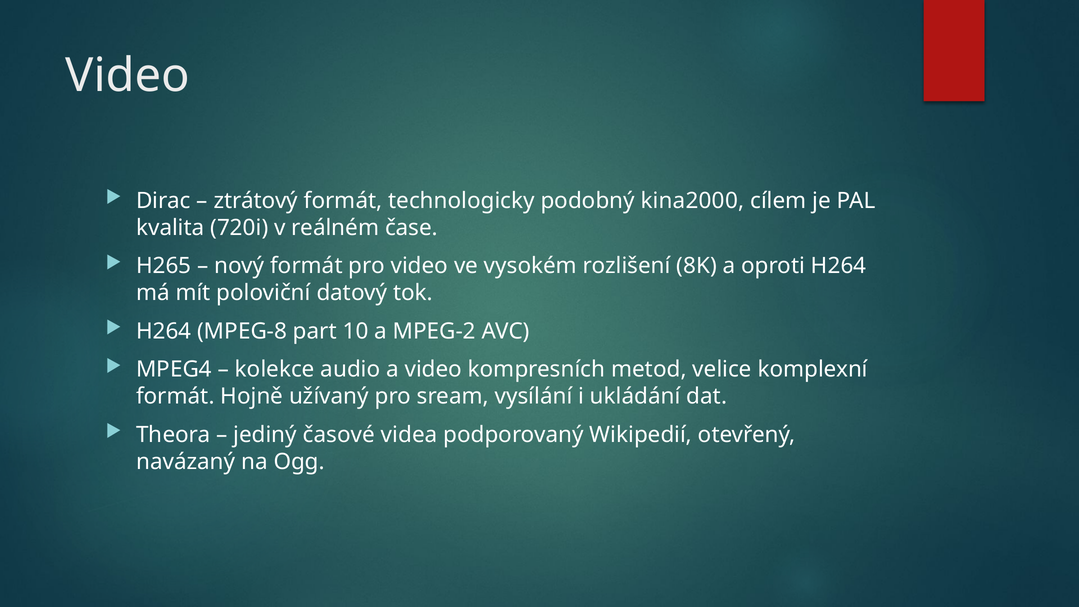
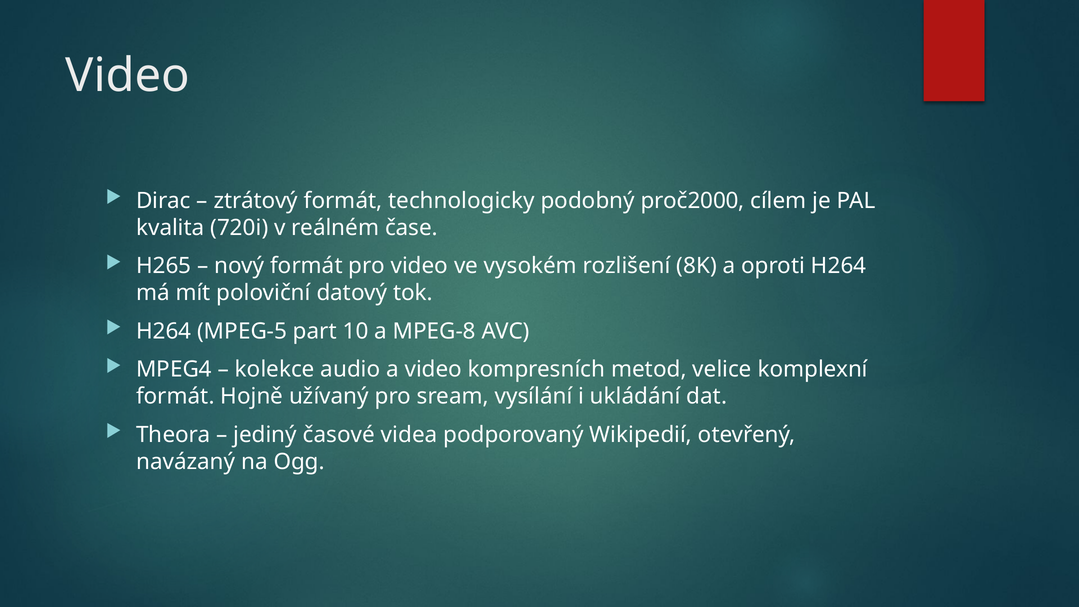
kina2000: kina2000 -> proč2000 (693, 201)
MPEG-8: MPEG-8 -> MPEG-5 (242, 331)
MPEG-2: MPEG-2 -> MPEG-8 (434, 331)
